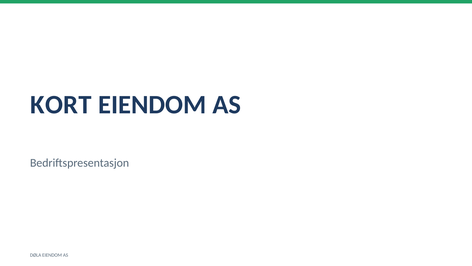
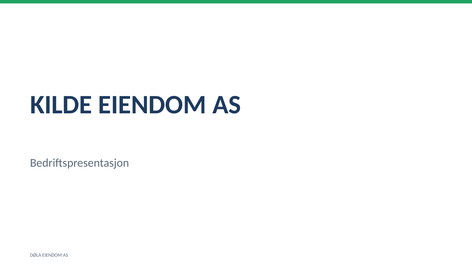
KORT: KORT -> KILDE (61, 105)
